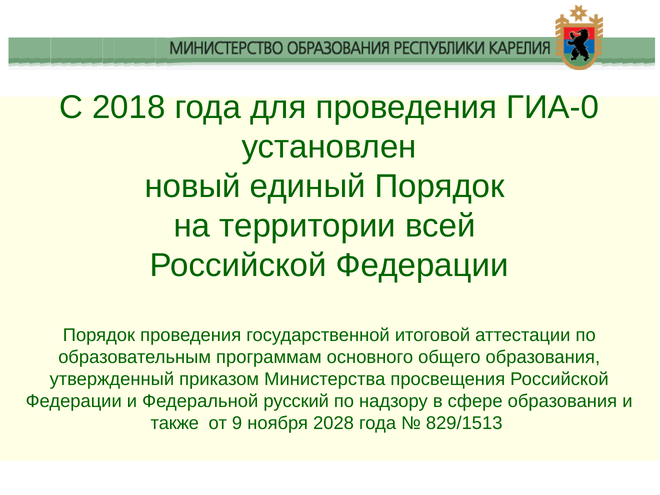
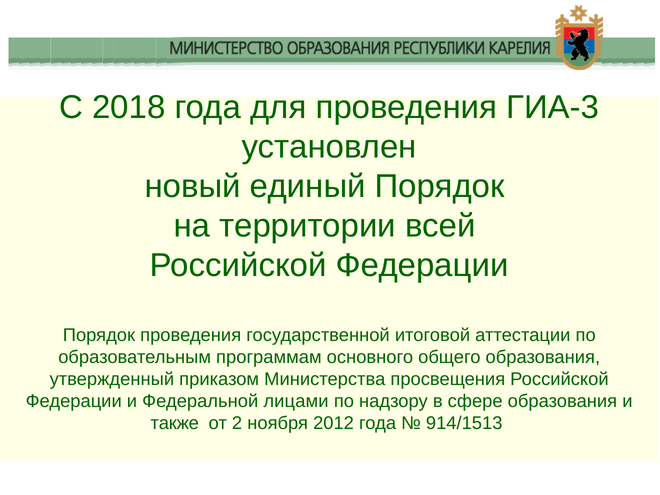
ГИА-0: ГИА-0 -> ГИА-3 (553, 107)
русский: русский -> лицами (296, 401)
9: 9 -> 2 (237, 423)
2028: 2028 -> 2012 (334, 423)
829/1513: 829/1513 -> 914/1513 (464, 423)
